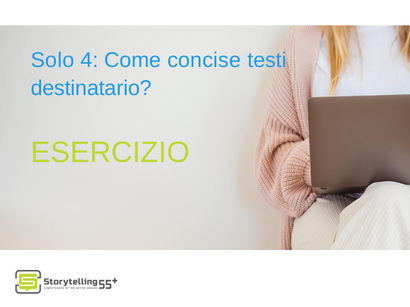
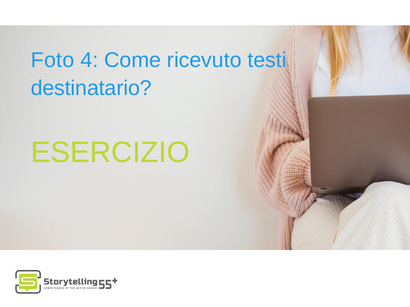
Solo: Solo -> Foto (53, 60)
concise: concise -> ricevuto (204, 60)
